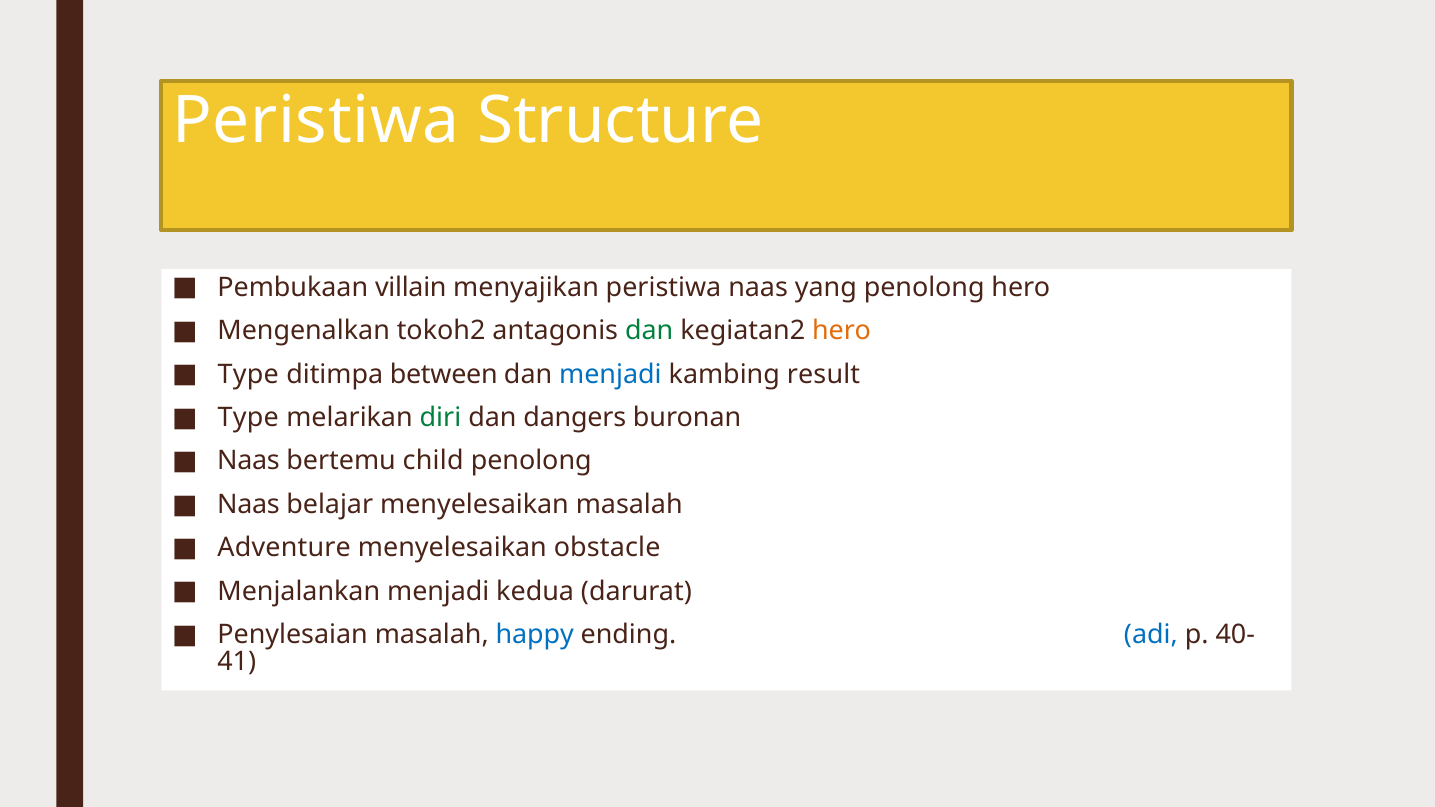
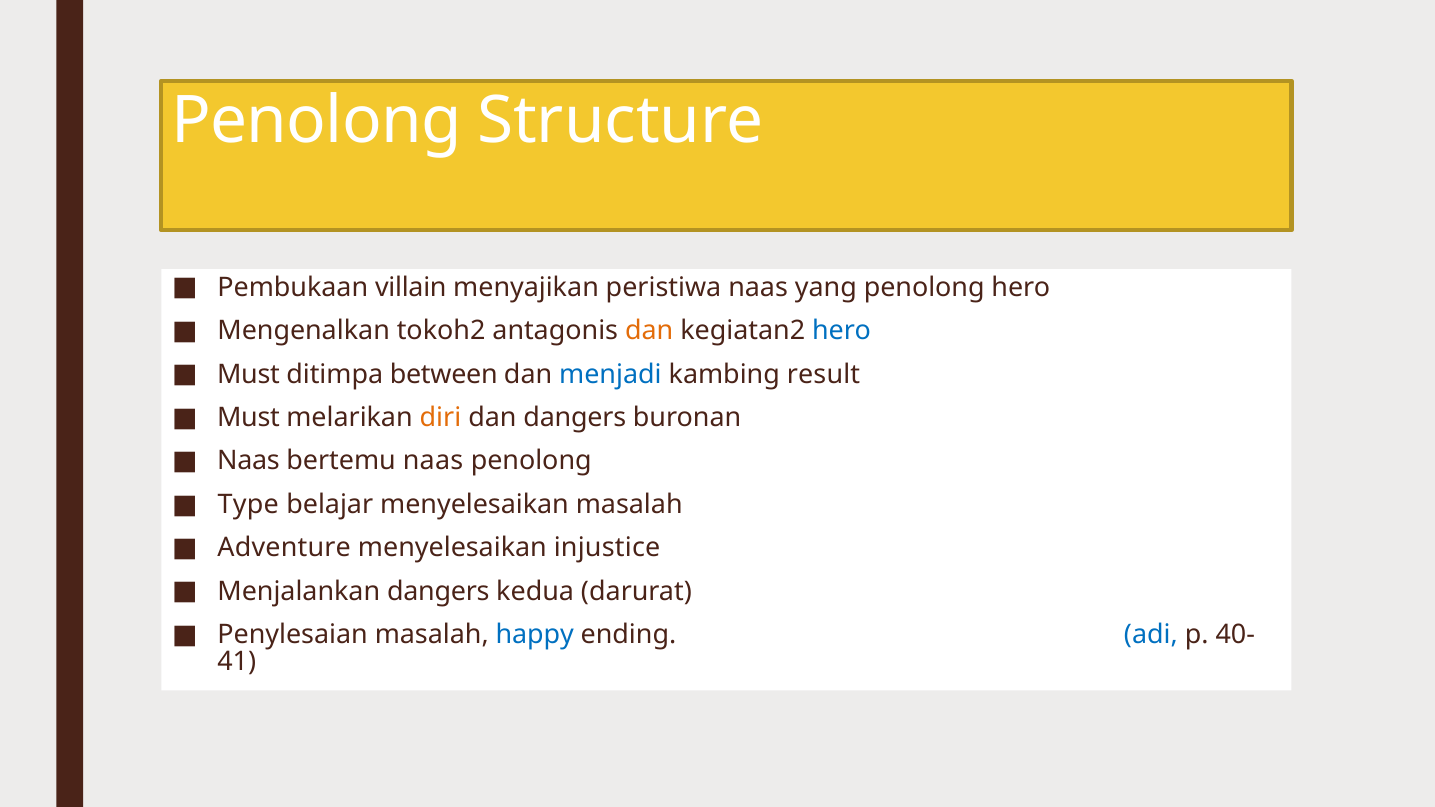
Peristiwa: Peristiwa -> Penolong (316, 121)
dan colour: green -> orange (649, 331)
hero colour: orange -> blue (842, 331)
Type: Type -> Must (248, 374)
Type: Type -> Must (248, 418)
diri colour: green -> orange (440, 418)
bertemu child: child -> naas (433, 461)
Naas: Naas -> Type (248, 505)
obstacle: obstacle -> injustice (607, 548)
Menjalankan menjadi: menjadi -> dangers (438, 591)
